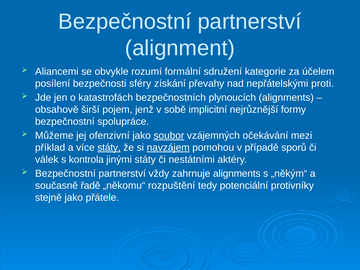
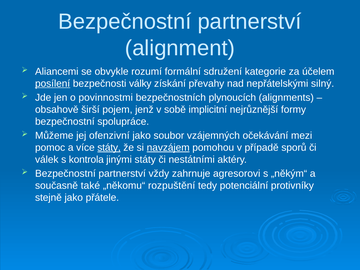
posílení underline: none -> present (53, 84)
sféry: sféry -> války (140, 84)
proti: proti -> silný (323, 84)
katastrofách: katastrofách -> povinnostmi (106, 98)
soubor underline: present -> none (169, 136)
příklad: příklad -> pomoc (50, 148)
zahrnuje alignments: alignments -> agresorovi (237, 174)
řadě: řadě -> také (90, 186)
